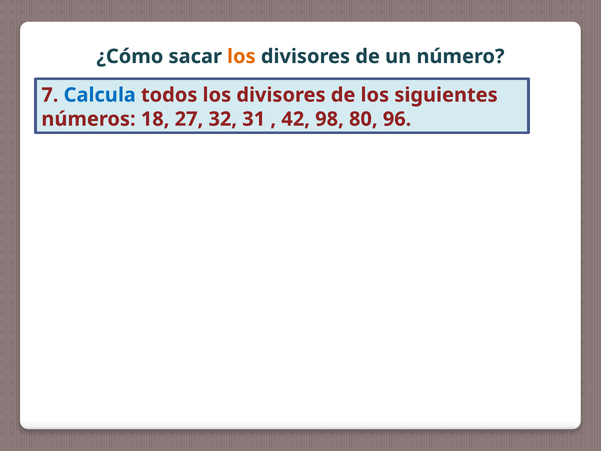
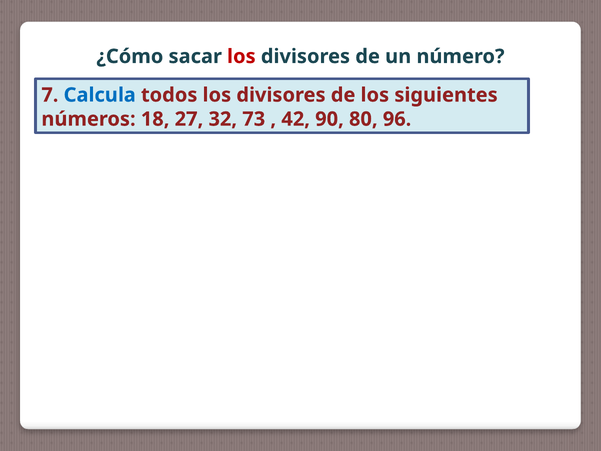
los colour: orange -> red (241, 56)
31: 31 -> 73 (254, 119)
98: 98 -> 90 (329, 119)
